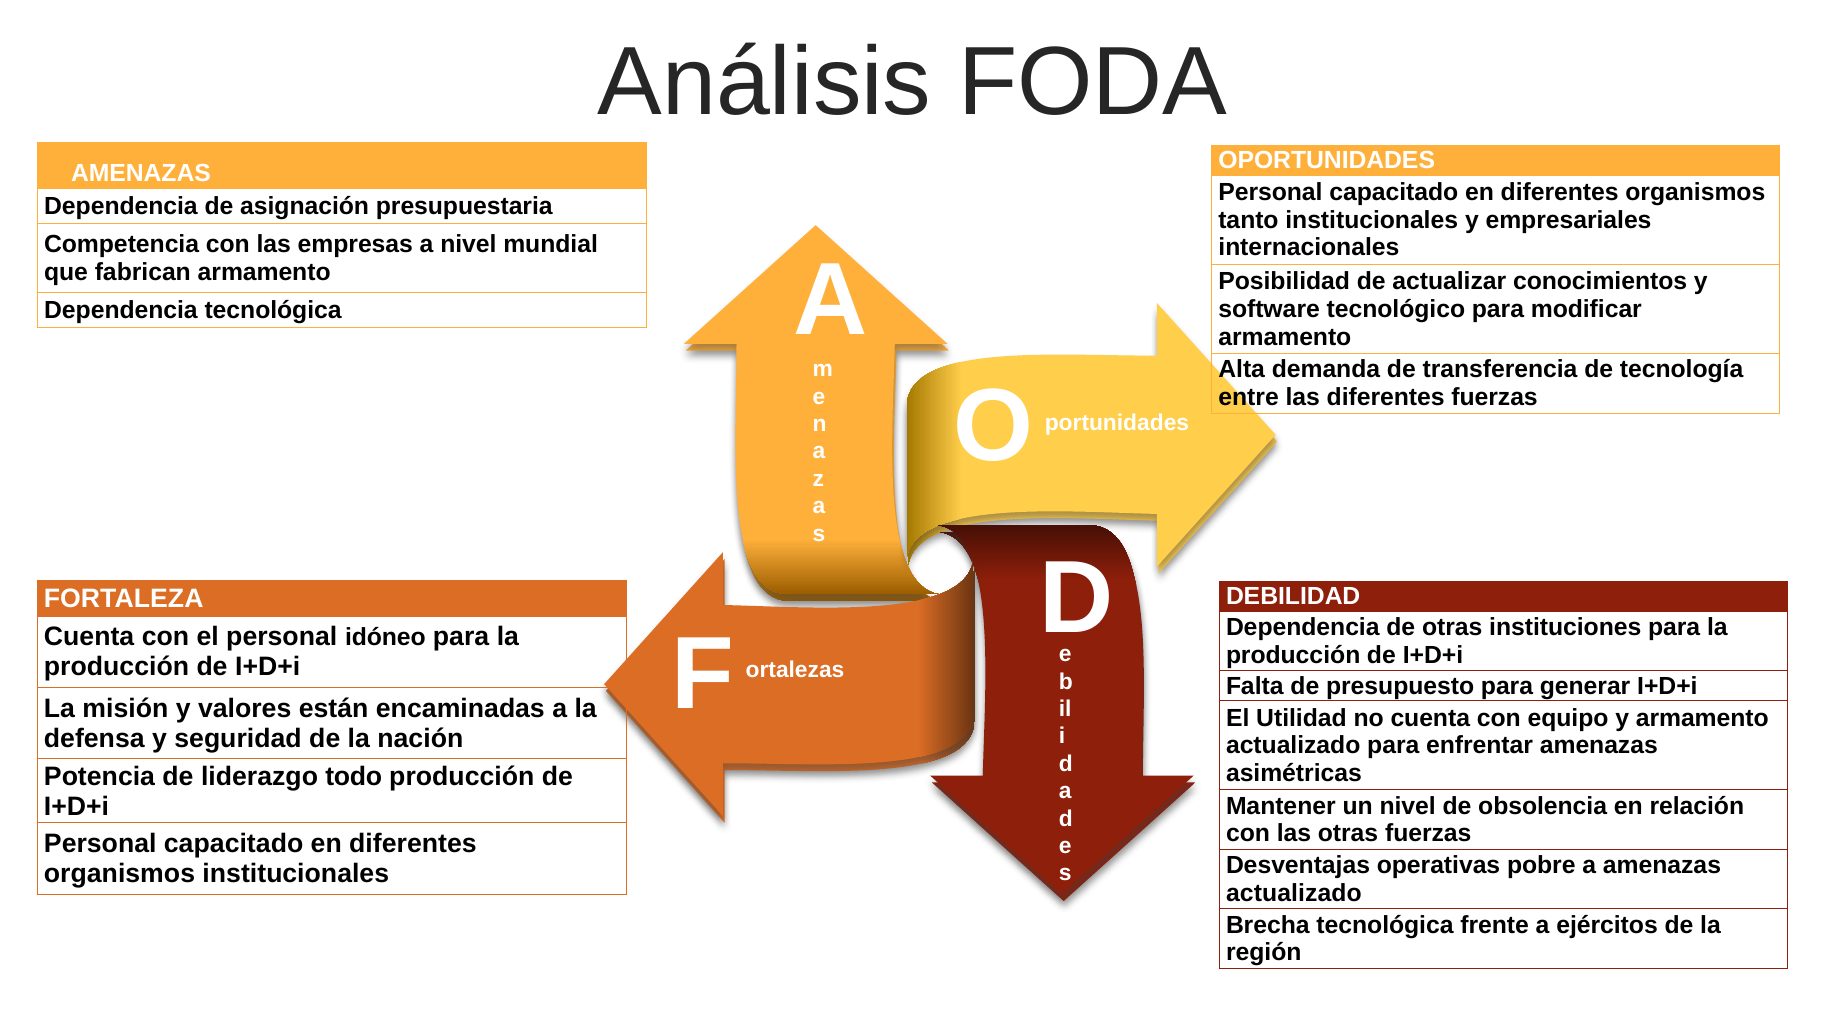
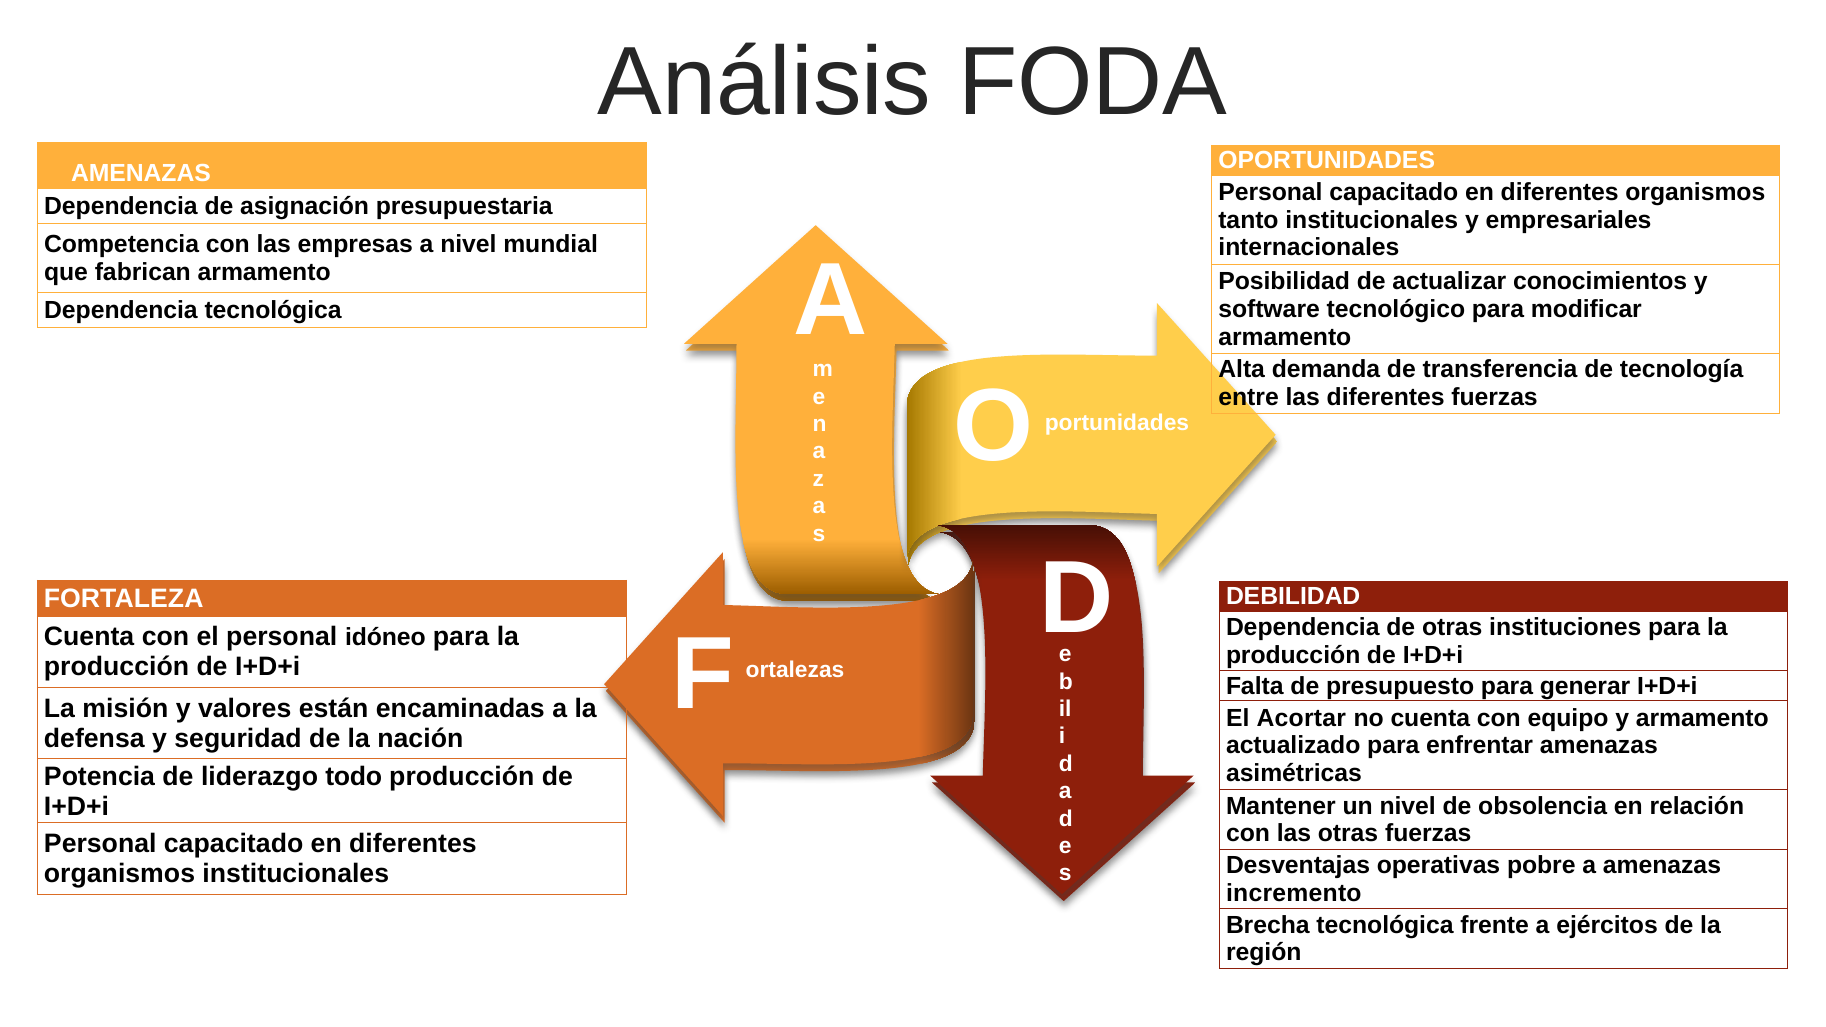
Utilidad: Utilidad -> Acortar (1301, 718)
actualizado: actualizado -> incremento (1294, 893)
